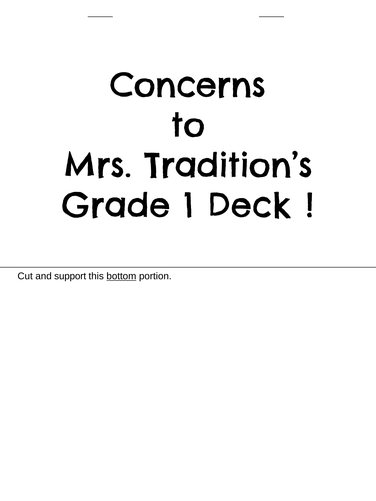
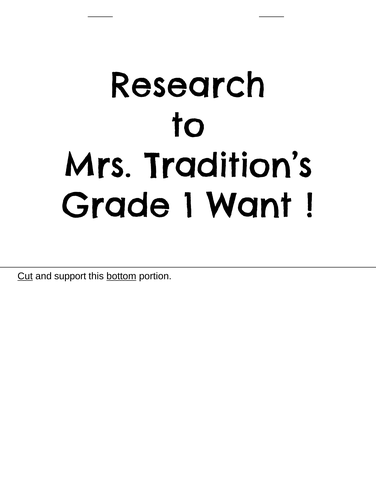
Concerns: Concerns -> Research (188, 86)
Deck: Deck -> Want (250, 206)
Cut underline: none -> present (25, 276)
